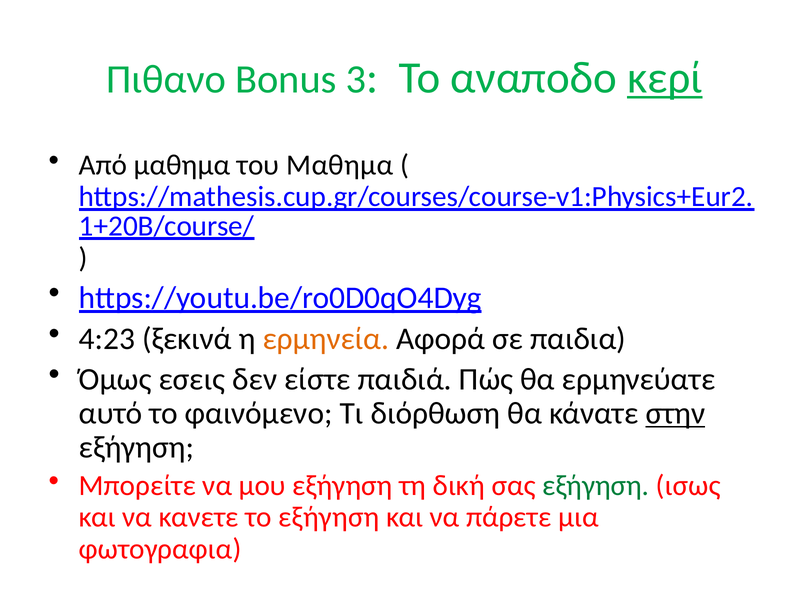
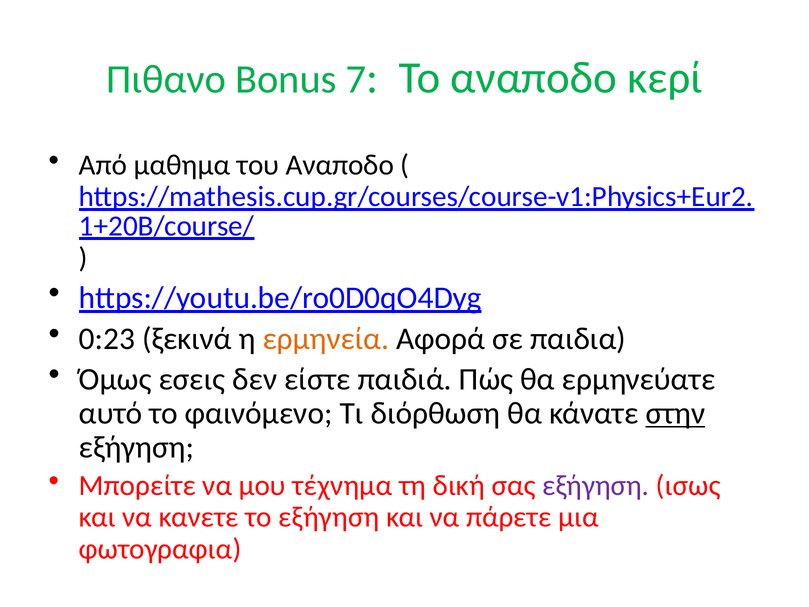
3: 3 -> 7 (356, 79)
κερί underline: present -> none (665, 78)
του Μαθημα: Μαθημα -> Αναποδο (340, 165)
4:23: 4:23 -> 0:23 (107, 339)
μου εξήγηση: εξήγηση -> τέχνημα (342, 486)
εξήγηση colour: green -> purple (596, 486)
